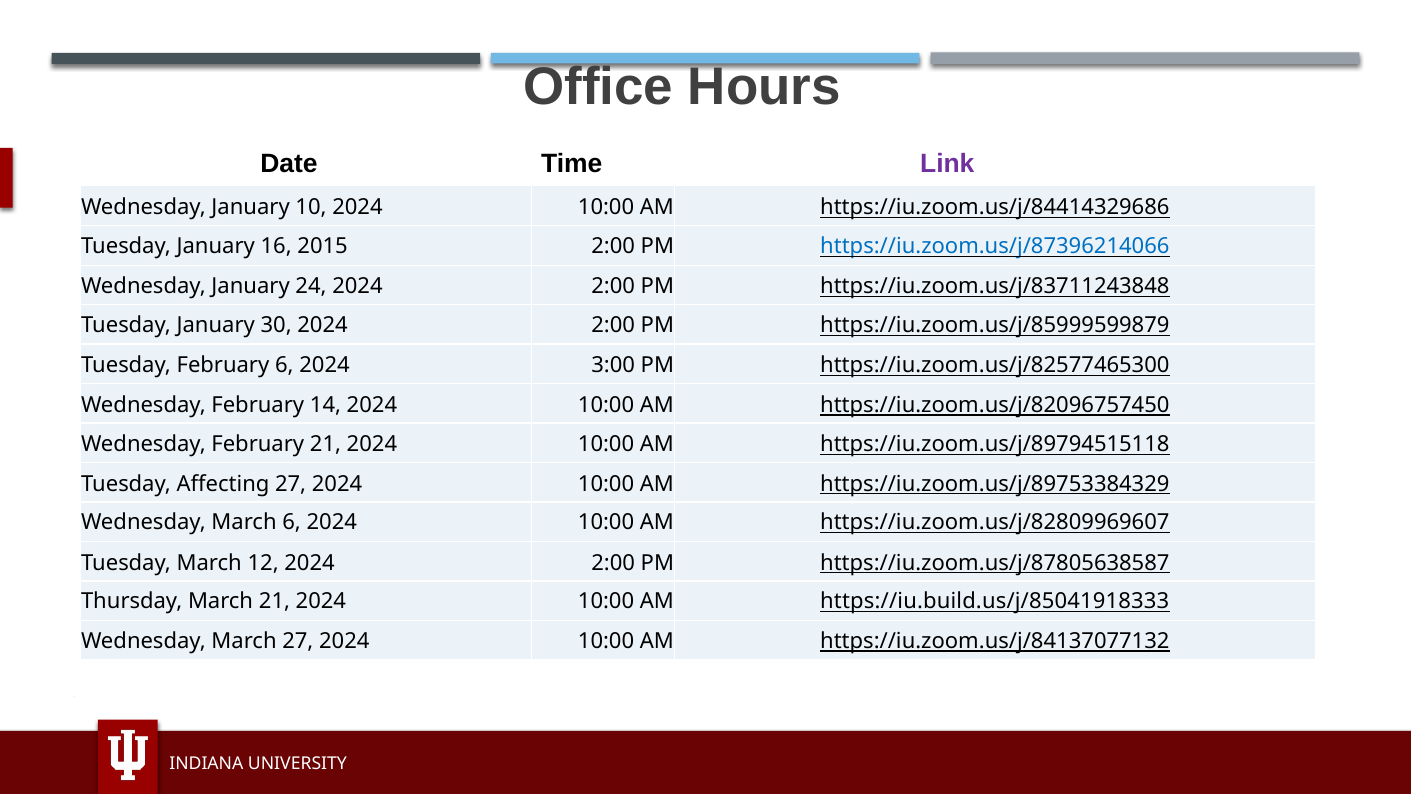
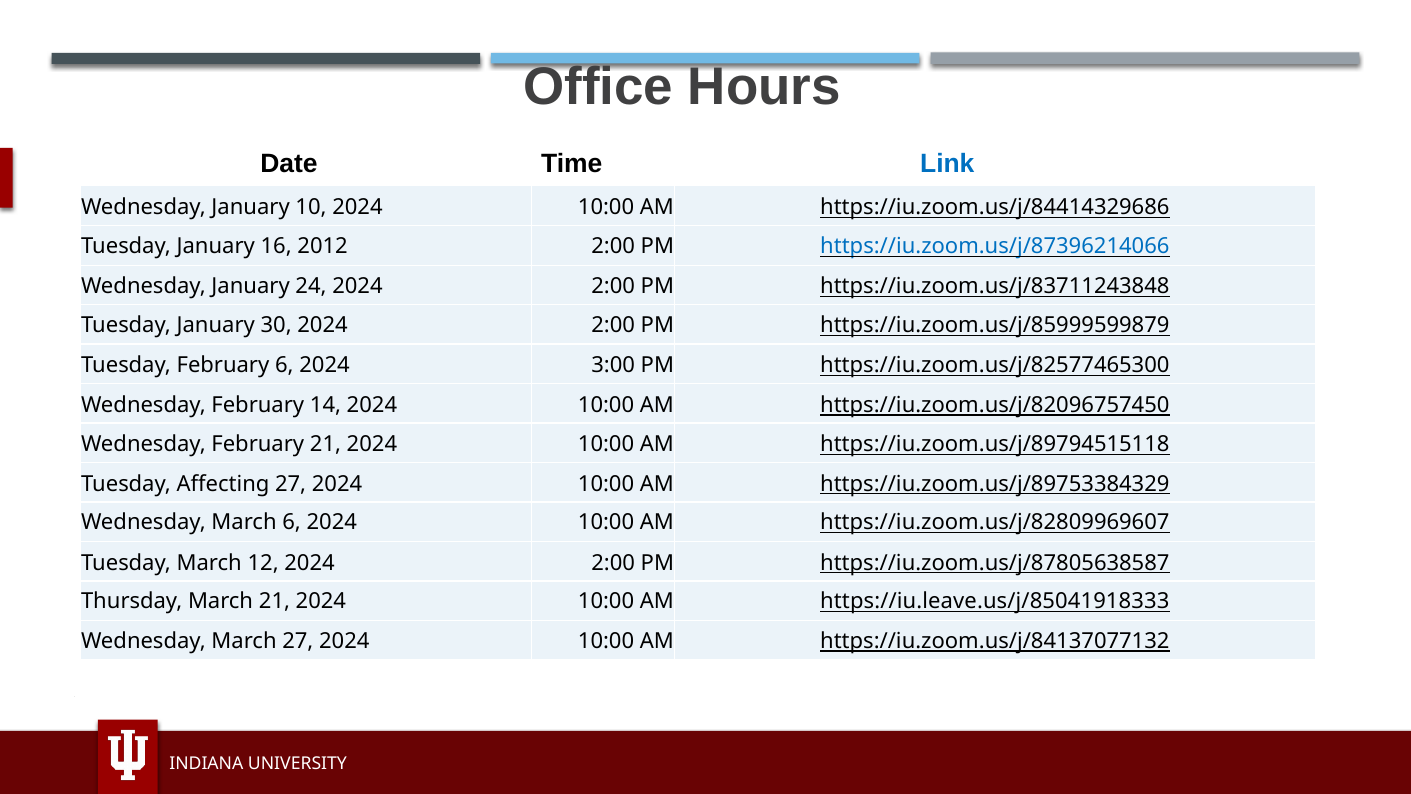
Link colour: purple -> blue (947, 163)
2015: 2015 -> 2012 (323, 247)
https://iu.build.us/j/85041918333: https://iu.build.us/j/85041918333 -> https://iu.leave.us/j/85041918333 (995, 601)
